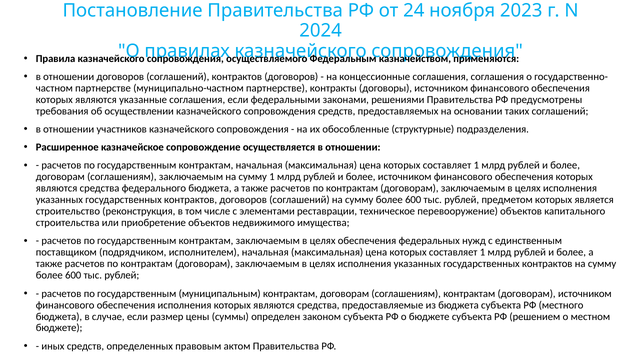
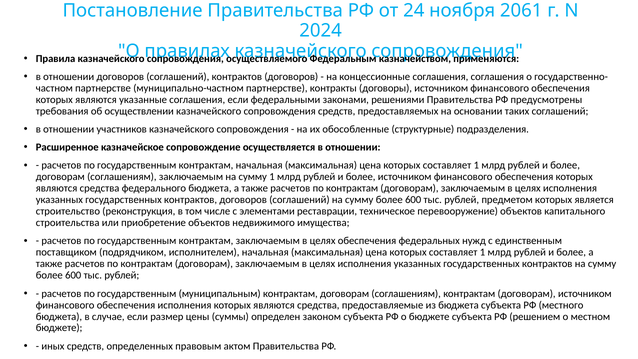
2023: 2023 -> 2061 (521, 11)
